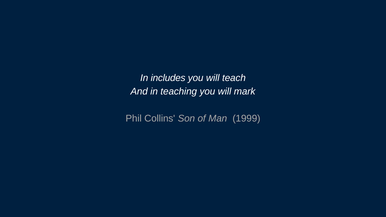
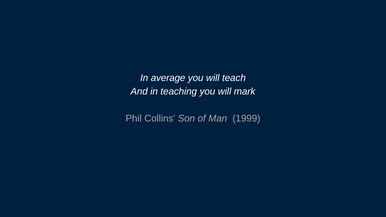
includes: includes -> average (168, 78)
